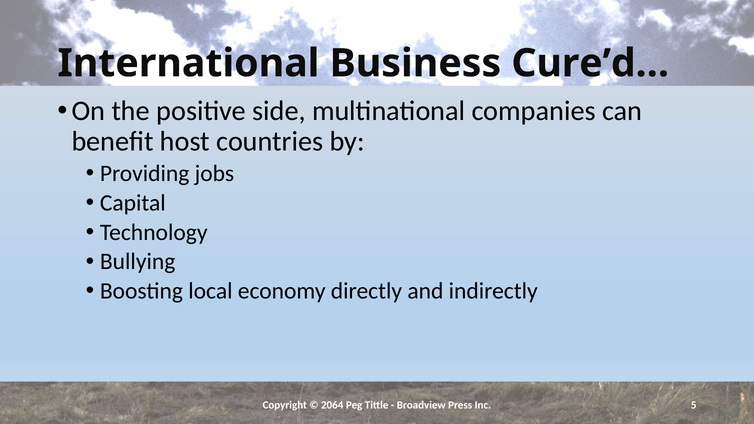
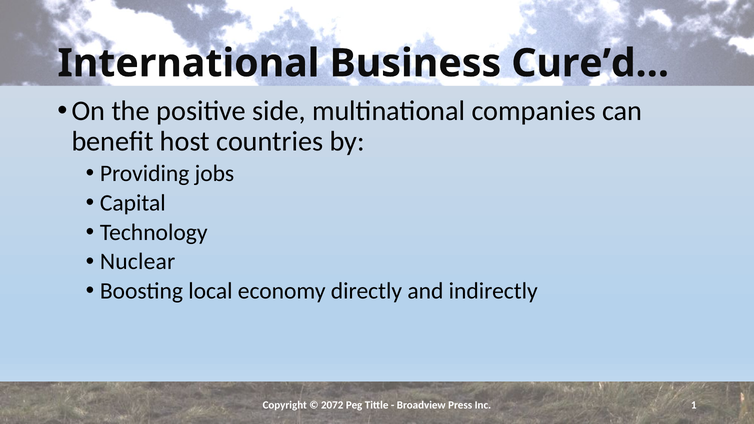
Bullying: Bullying -> Nuclear (138, 262)
2064: 2064 -> 2072 (332, 405)
5: 5 -> 1 (694, 405)
